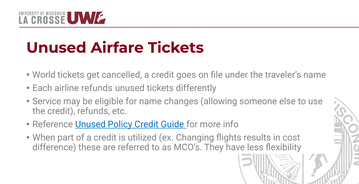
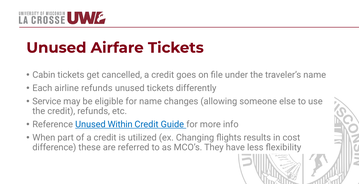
World: World -> Cabin (44, 75)
Policy: Policy -> Within (120, 124)
